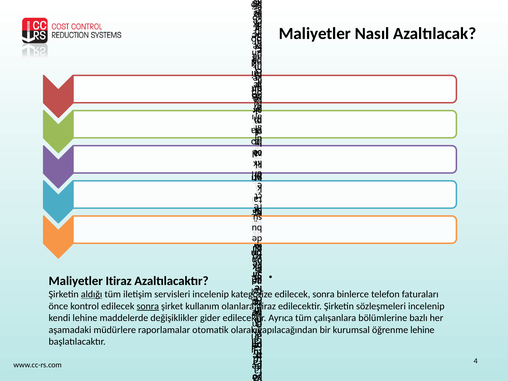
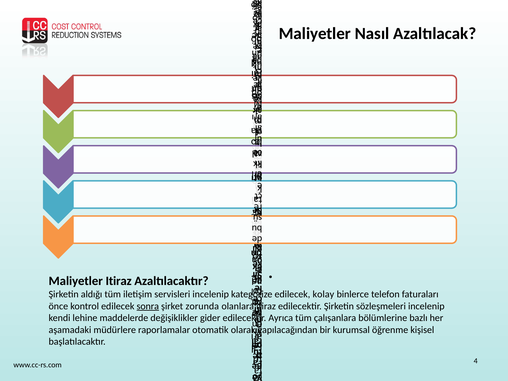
aldığı underline: present -> none (92, 294)
sonra: sonra -> kolay (323, 294)
kullanım: kullanım -> zorunda (202, 306)
öğrenme lehine: lehine -> kişisel (422, 330)
